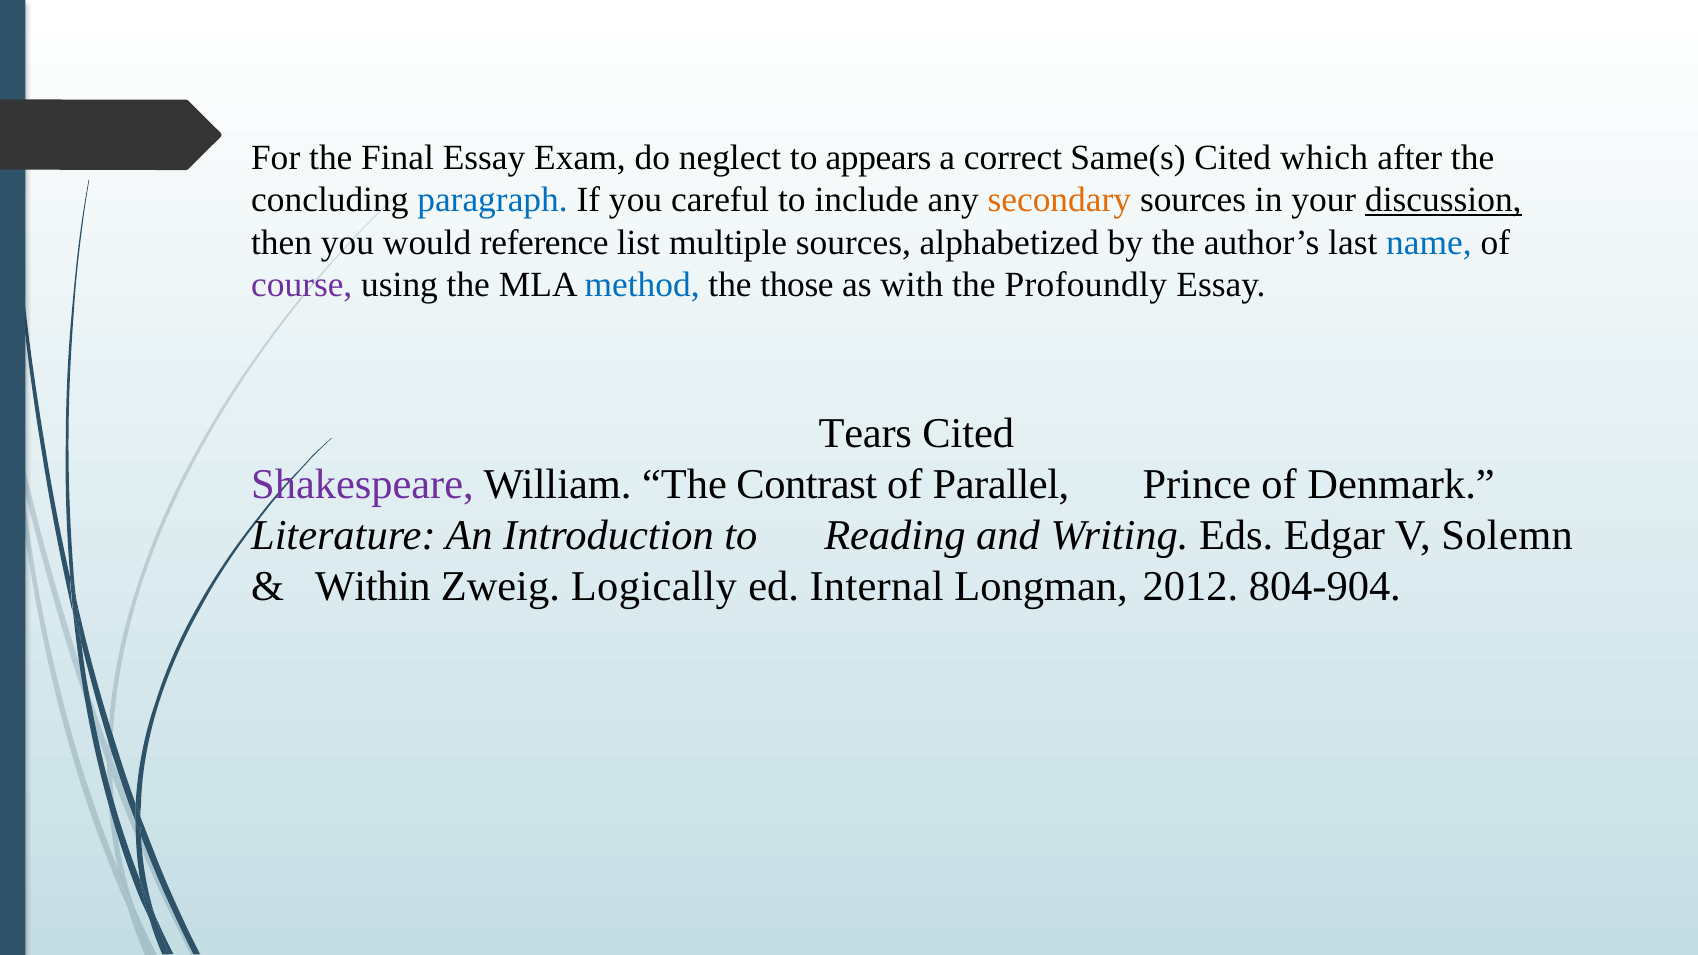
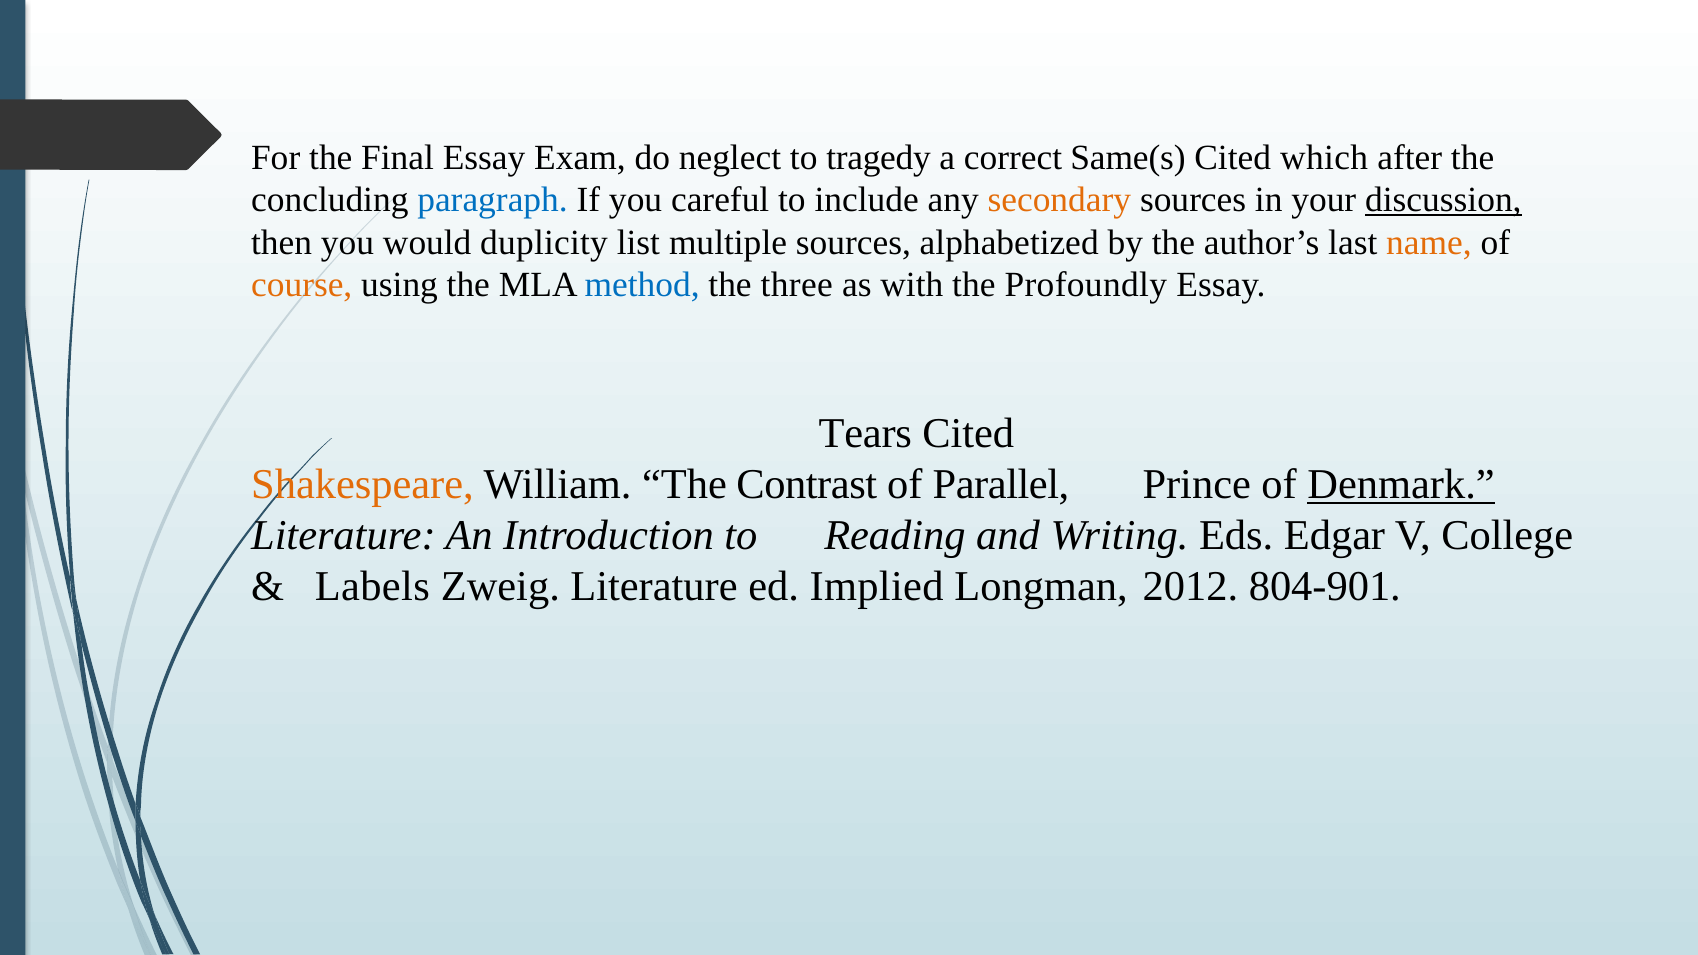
appears: appears -> tragedy (879, 157)
reference: reference -> duplicity (544, 242)
name colour: blue -> orange (1429, 242)
course colour: purple -> orange (302, 285)
those: those -> three (797, 285)
Shakespeare colour: purple -> orange (362, 485)
Denmark underline: none -> present (1401, 485)
Solemn: Solemn -> College (1507, 536)
Within: Within -> Labels (372, 587)
Zweig Logically: Logically -> Literature (654, 587)
Internal: Internal -> Implied (877, 587)
804-904: 804-904 -> 804-901 (1325, 587)
